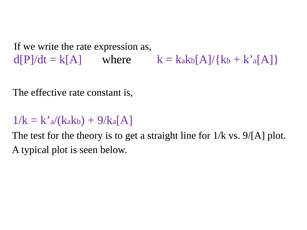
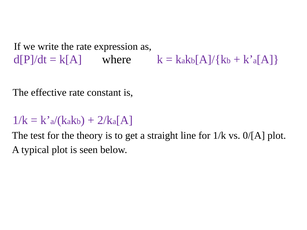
9/k: 9/k -> 2/k (105, 120)
9/[A: 9/[A -> 0/[A (254, 136)
